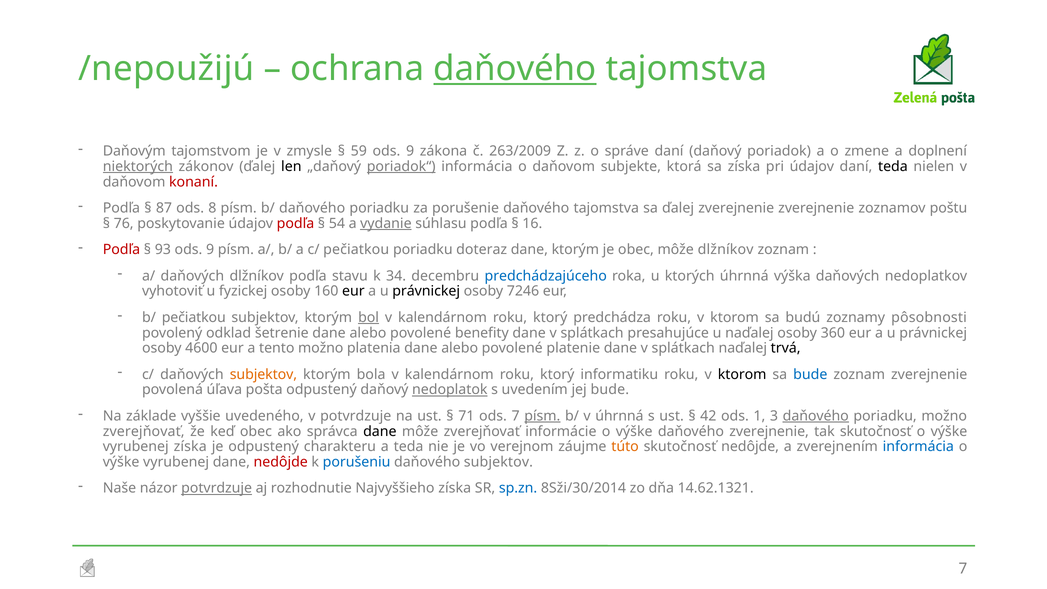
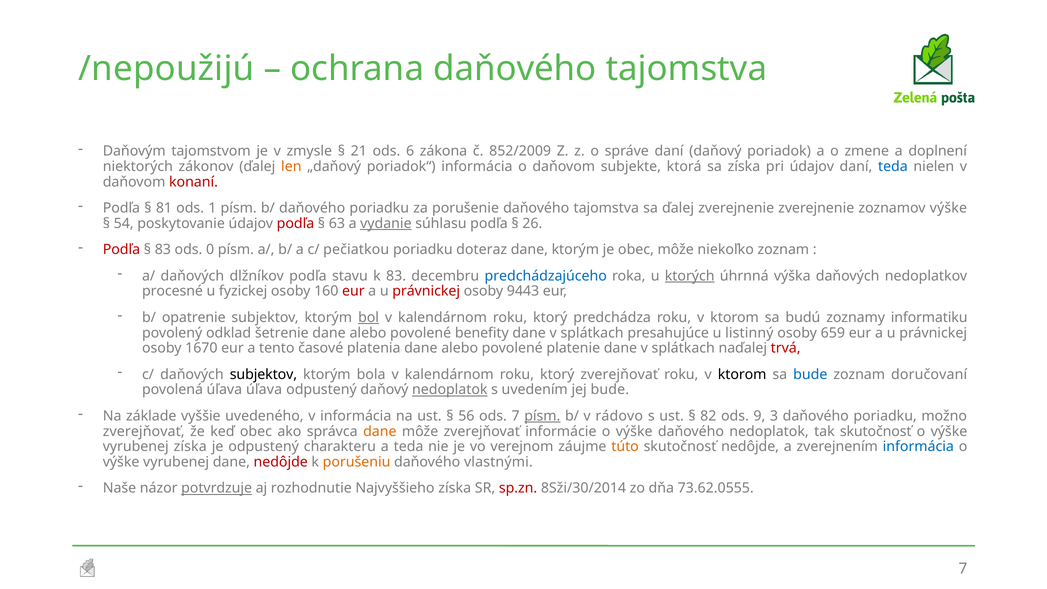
daňového underline: present -> none (515, 69)
59: 59 -> 21 (359, 151)
9: 9 -> 6 (410, 151)
263/2009: 263/2009 -> 852/2009 (520, 151)
niektorých underline: present -> none (138, 166)
len colour: black -> orange (291, 166)
poriadok“ underline: present -> none (401, 166)
teda colour: black -> blue (893, 166)
87: 87 -> 81 (164, 208)
8: 8 -> 1 (212, 208)
zoznamov poštu: poštu -> výške (948, 208)
76: 76 -> 54 (124, 223)
54: 54 -> 63 (337, 223)
16: 16 -> 26 (532, 223)
93: 93 -> 83 (163, 250)
9: 9 -> 0 (210, 250)
môže dlžníkov: dlžníkov -> niekoľko (726, 250)
k 34: 34 -> 83 (396, 276)
ktorých underline: none -> present (690, 276)
vyhotoviť: vyhotoviť -> procesné (173, 291)
eur colour: black -> red (353, 291)
právnickej colour: black -> red (426, 291)
7246: 7246 -> 9443 (523, 291)
b/ pečiatkou: pečiatkou -> opatrenie (194, 317)
pôsobnosti: pôsobnosti -> informatiku (929, 317)
u naďalej: naďalej -> listinný (749, 333)
360: 360 -> 659 (833, 333)
4600: 4600 -> 1670 (201, 348)
tento možno: možno -> časové (321, 348)
trvá colour: black -> red (786, 348)
subjektov colour: orange -> black (263, 374)
ktorý informatiku: informatiku -> zverejňovať (619, 374)
zoznam zverejnenie: zverejnenie -> doručovaní (929, 374)
úľava pošta: pošta -> úľava (264, 390)
v potvrdzuje: potvrdzuje -> informácia (356, 416)
71: 71 -> 56 (466, 416)
v úhrnná: úhrnná -> rádovo (619, 416)
42: 42 -> 82 (708, 416)
1: 1 -> 9 (759, 416)
daňového underline: present -> none (816, 416)
dane colour: black -> orange (380, 431)
daňového zverejnenie: zverejnenie -> nedoplatok (769, 431)
porušeniu colour: blue -> orange (357, 462)
daňového subjektov: subjektov -> vlastnými (498, 462)
sp.zn colour: blue -> red (518, 488)
14.62.1321: 14.62.1321 -> 73.62.0555 (716, 488)
